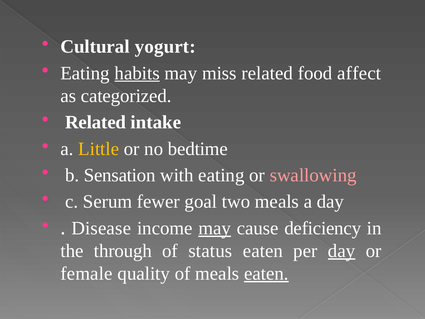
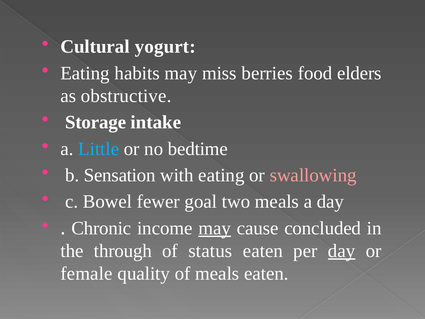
habits underline: present -> none (137, 73)
miss related: related -> berries (267, 73)
affect: affect -> elders (359, 73)
categorized: categorized -> obstructive (126, 96)
Related: Related -> Storage (96, 122)
Little colour: yellow -> light blue (99, 149)
Serum: Serum -> Bowel (108, 202)
Disease: Disease -> Chronic (101, 228)
deficiency: deficiency -> concluded (323, 228)
eaten underline: present -> none (266, 273)
